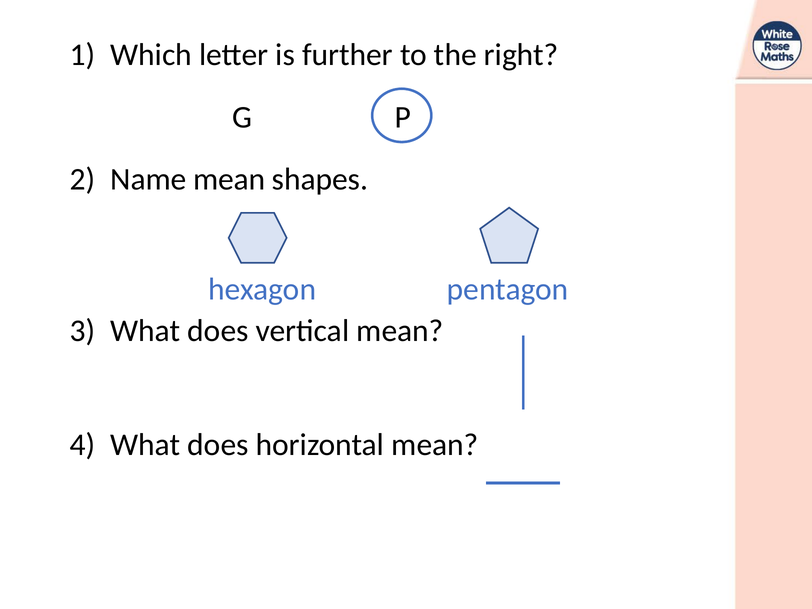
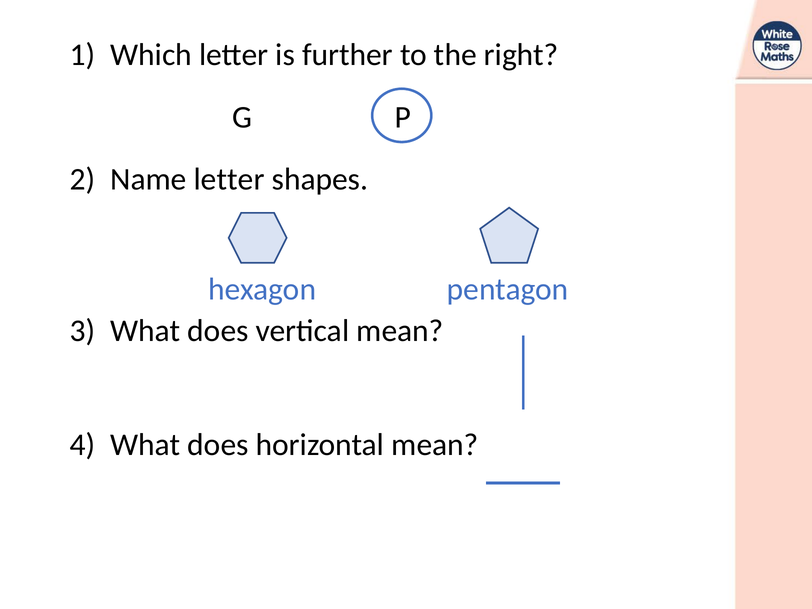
Name mean: mean -> letter (229, 179)
